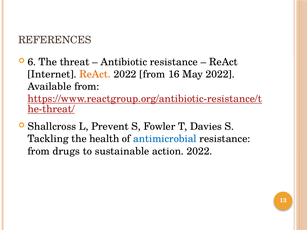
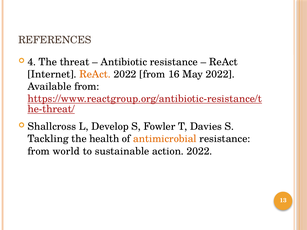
6: 6 -> 4 (32, 62)
Prevent: Prevent -> Develop (110, 127)
antimicrobial colour: blue -> orange (165, 139)
drugs: drugs -> world (66, 151)
